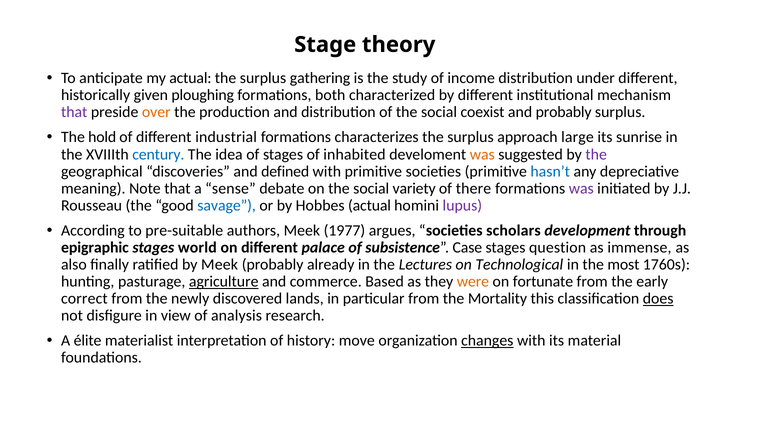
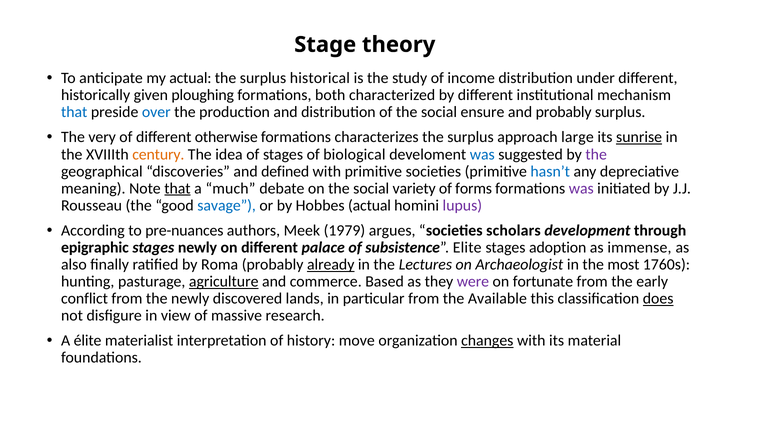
gathering: gathering -> historical (320, 78)
that colour: purple -> blue (74, 112)
over colour: orange -> blue (156, 112)
coexist: coexist -> ensure (482, 112)
hold: hold -> very (102, 137)
industrial: industrial -> otherwise (226, 137)
sunrise underline: none -> present (639, 137)
century colour: blue -> orange (158, 154)
inhabited: inhabited -> biological (354, 154)
was colour: orange -> blue (482, 154)
that underline: none -> present (177, 189)
sense: sense -> much (230, 189)
there: there -> forms (474, 189)
pre-suitable: pre-suitable -> pre-nuances (184, 231)
1977: 1977 -> 1979 (344, 231)
stages world: world -> newly (197, 248)
Case: Case -> Elite (467, 248)
question: question -> adoption (558, 248)
by Meek: Meek -> Roma (220, 265)
already underline: none -> present (331, 265)
Technological: Technological -> Archaeologist (519, 265)
were colour: orange -> purple (473, 282)
correct: correct -> conflict (84, 299)
Mortality: Mortality -> Available (497, 299)
analysis: analysis -> massive (237, 316)
